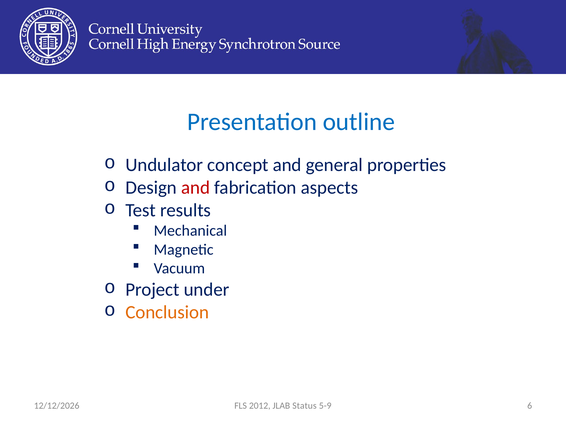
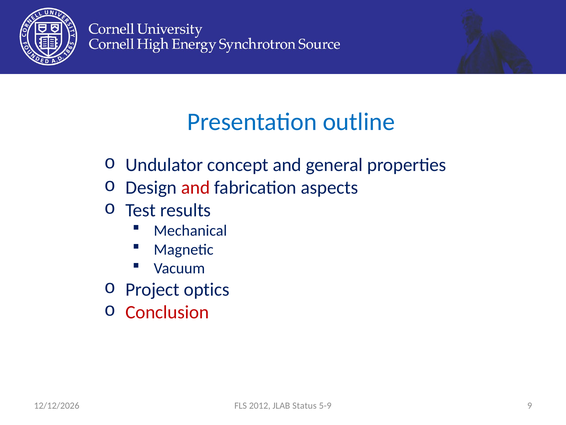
under: under -> optics (207, 289)
Conclusion colour: orange -> red (167, 312)
6: 6 -> 9 (530, 405)
